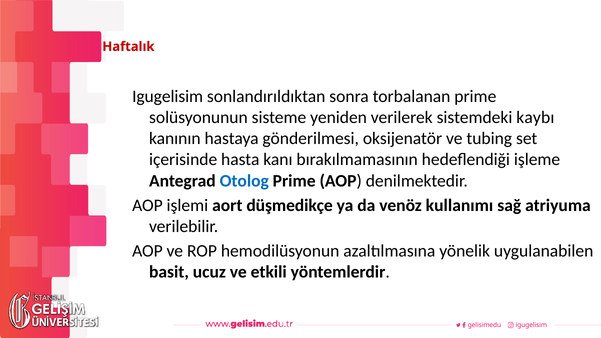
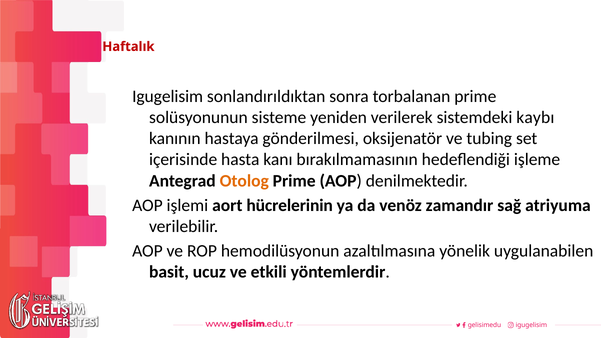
Otolog colour: blue -> orange (244, 181)
düşmedikçe: düşmedikçe -> hücrelerinin (290, 205)
kullanımı: kullanımı -> zamandır (460, 205)
